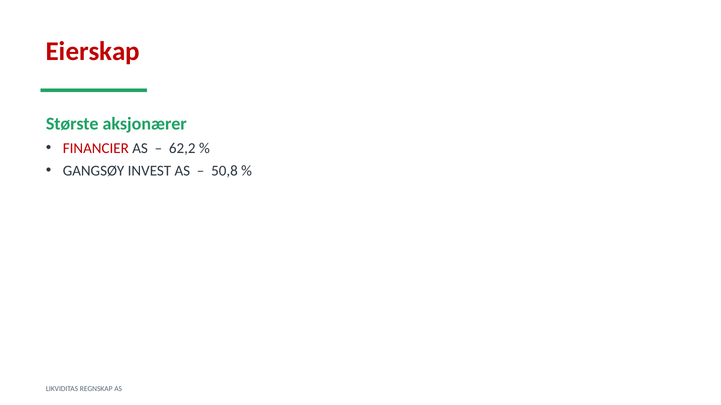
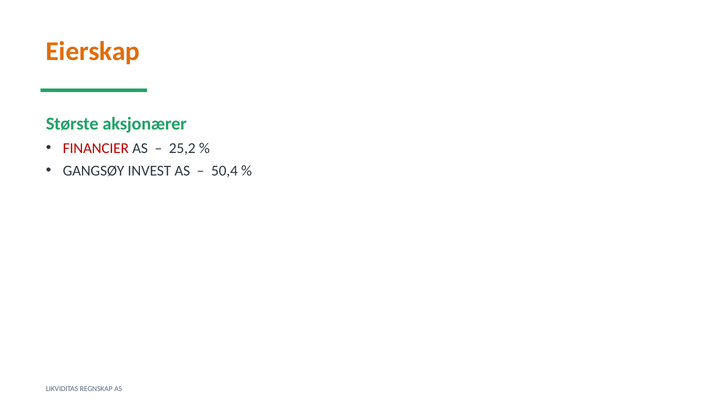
Eierskap colour: red -> orange (93, 51)
62,2: 62,2 -> 25,2 (182, 148)
50,8: 50,8 -> 50,4 (224, 171)
